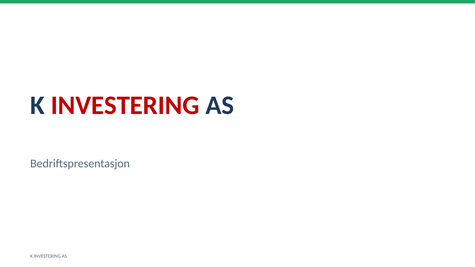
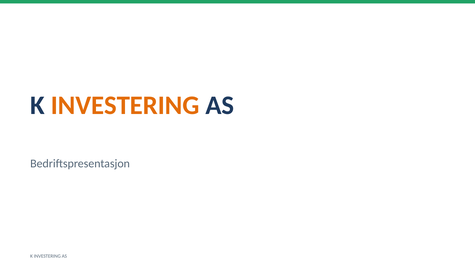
INVESTERING colour: red -> orange (125, 105)
